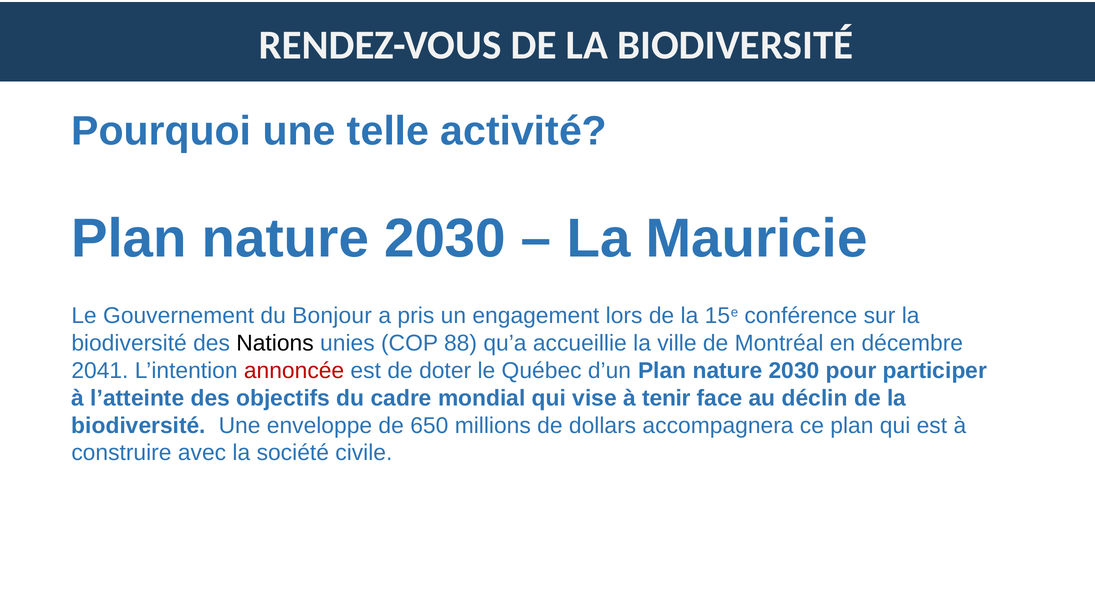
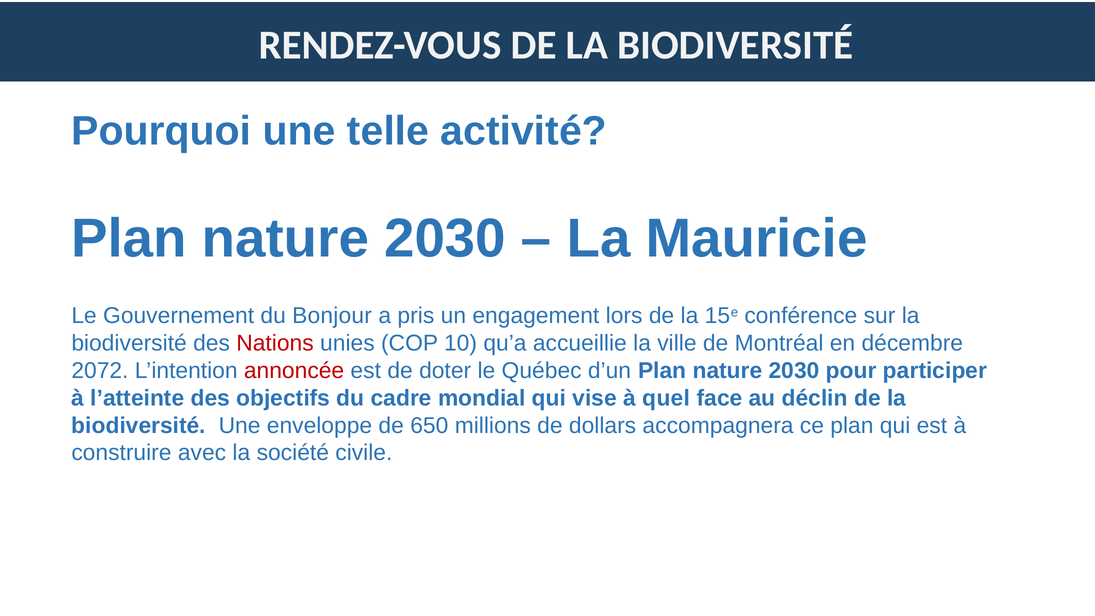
Nations colour: black -> red (275, 343)
88: 88 -> 10 (461, 343)
2041: 2041 -> 2072 (100, 371)
tenir: tenir -> quel (666, 398)
